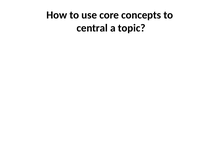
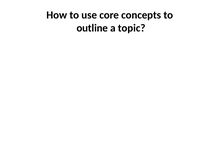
central: central -> outline (92, 28)
